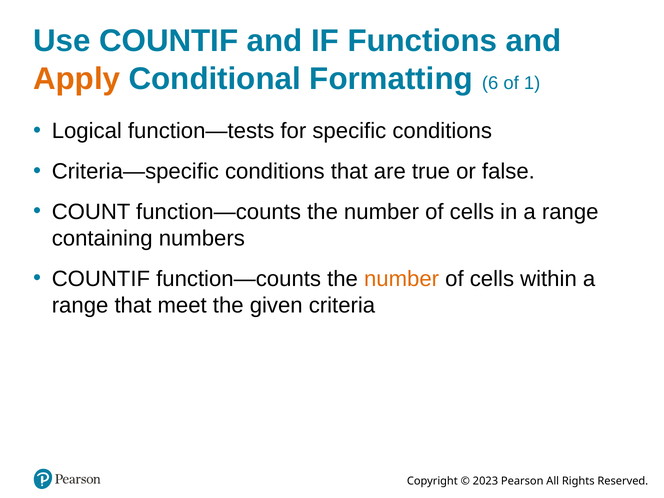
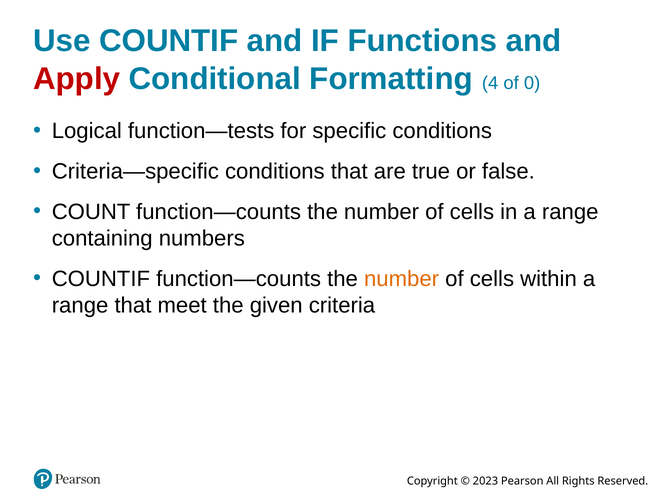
Apply colour: orange -> red (77, 79)
6: 6 -> 4 (490, 83)
1: 1 -> 0 (532, 83)
